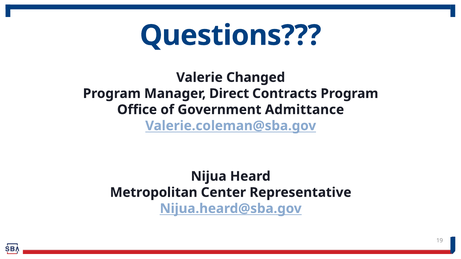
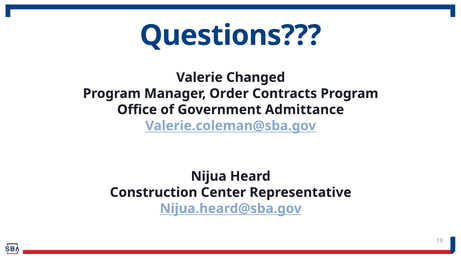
Direct: Direct -> Order (229, 94)
Metropolitan: Metropolitan -> Construction (154, 193)
